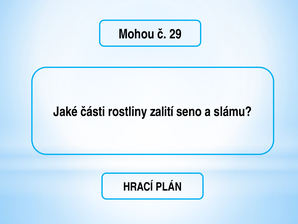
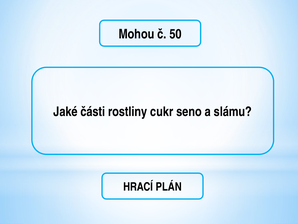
29: 29 -> 50 (175, 34)
zalití: zalití -> cukr (162, 111)
